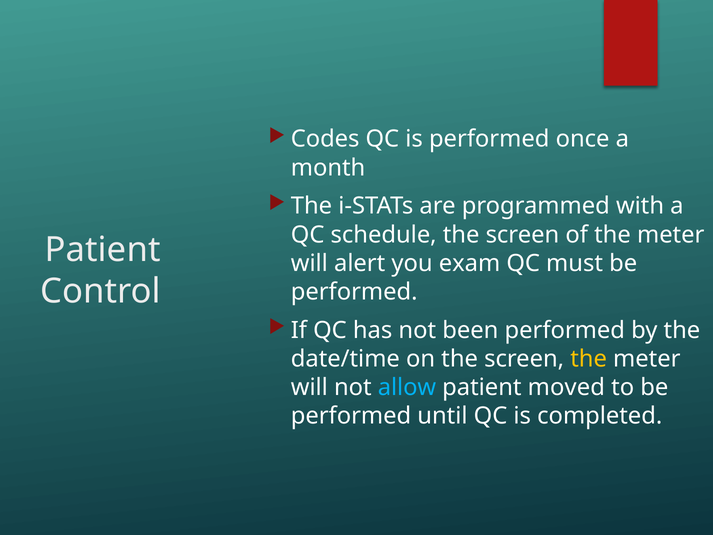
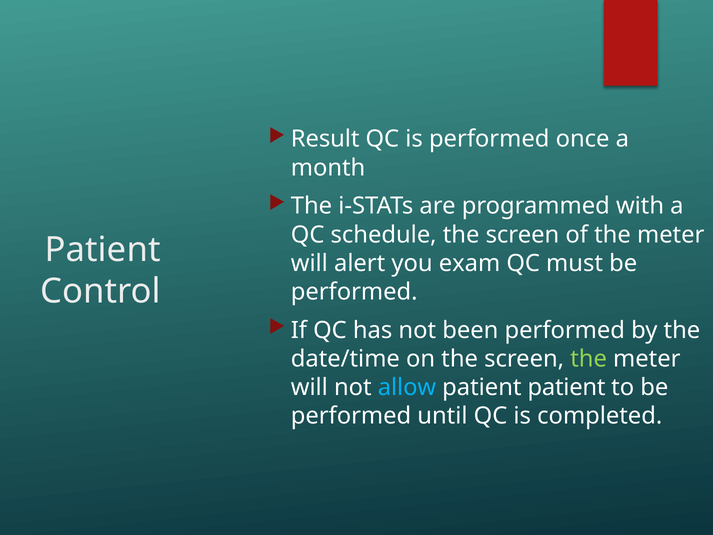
Codes: Codes -> Result (325, 139)
the colour: yellow -> light green (589, 359)
patient moved: moved -> patient (566, 387)
